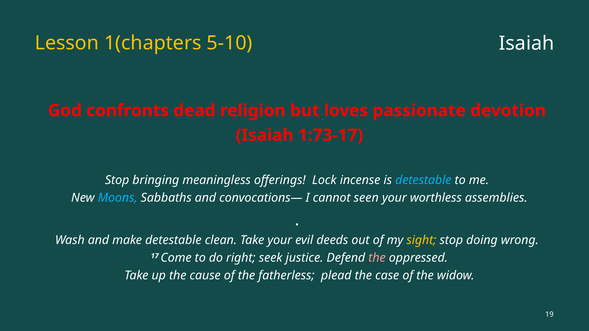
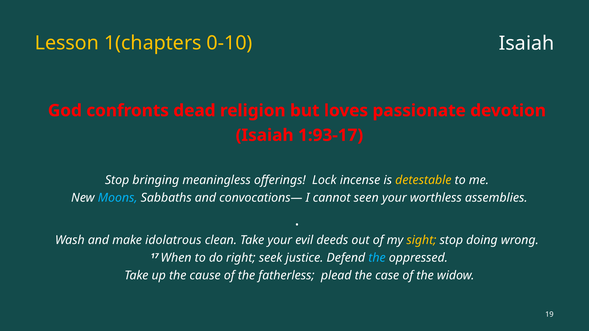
5-10: 5-10 -> 0-10 (230, 43)
1:73-17: 1:73-17 -> 1:93-17 (331, 135)
detestable colour: light blue -> yellow (423, 180)
make detestable: detestable -> idolatrous (173, 240)
Come: Come -> When (176, 258)
the colour: pink -> light blue (377, 258)
